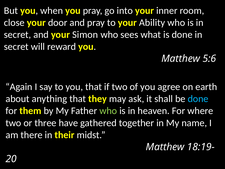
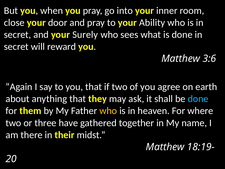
Simon: Simon -> Surely (85, 35)
5:6: 5:6 -> 3:6 (209, 59)
who colour: light green -> yellow (108, 111)
